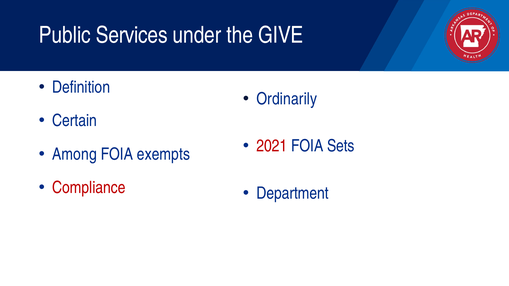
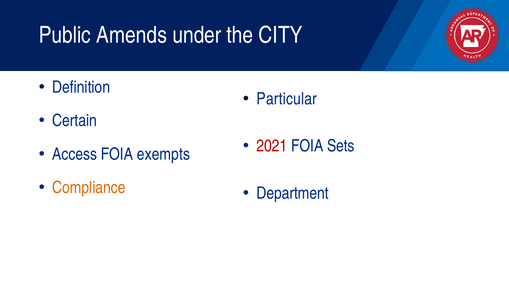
Services: Services -> Amends (132, 35)
GIVE: GIVE -> CITY (281, 35)
Ordinarily: Ordinarily -> Particular (287, 99)
Among: Among -> Access (75, 154)
Compliance colour: red -> orange (89, 188)
